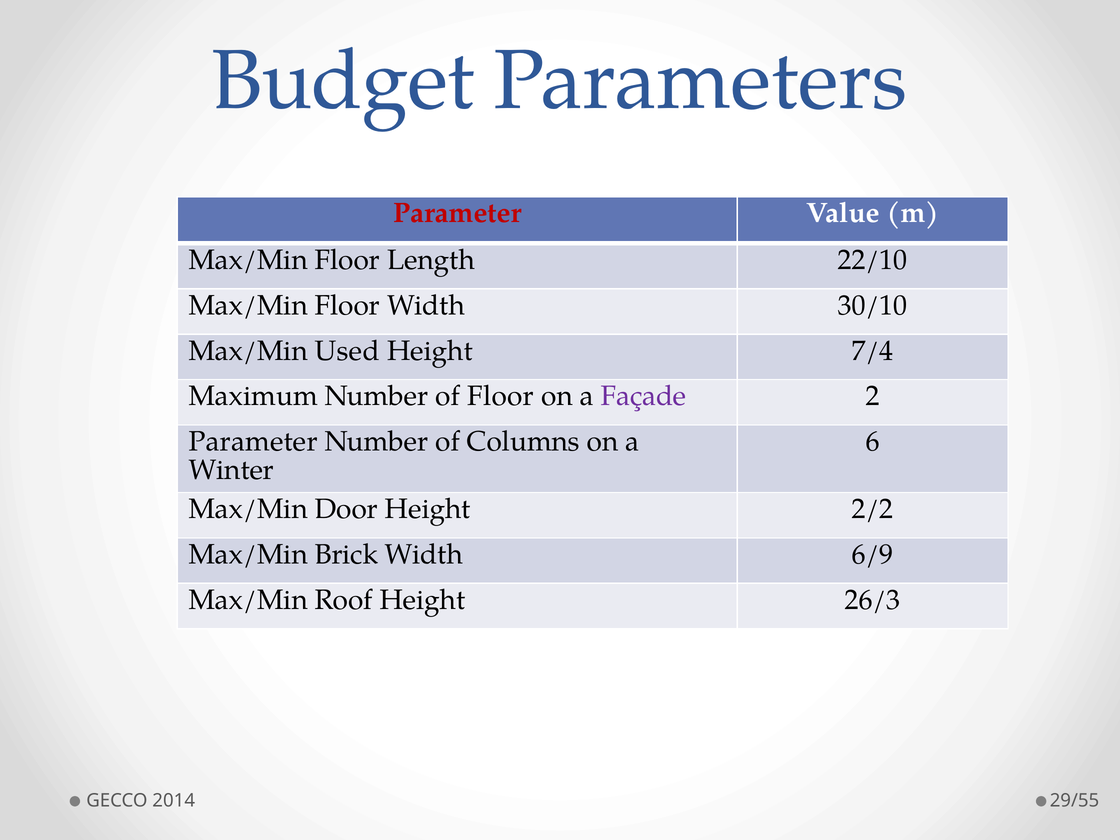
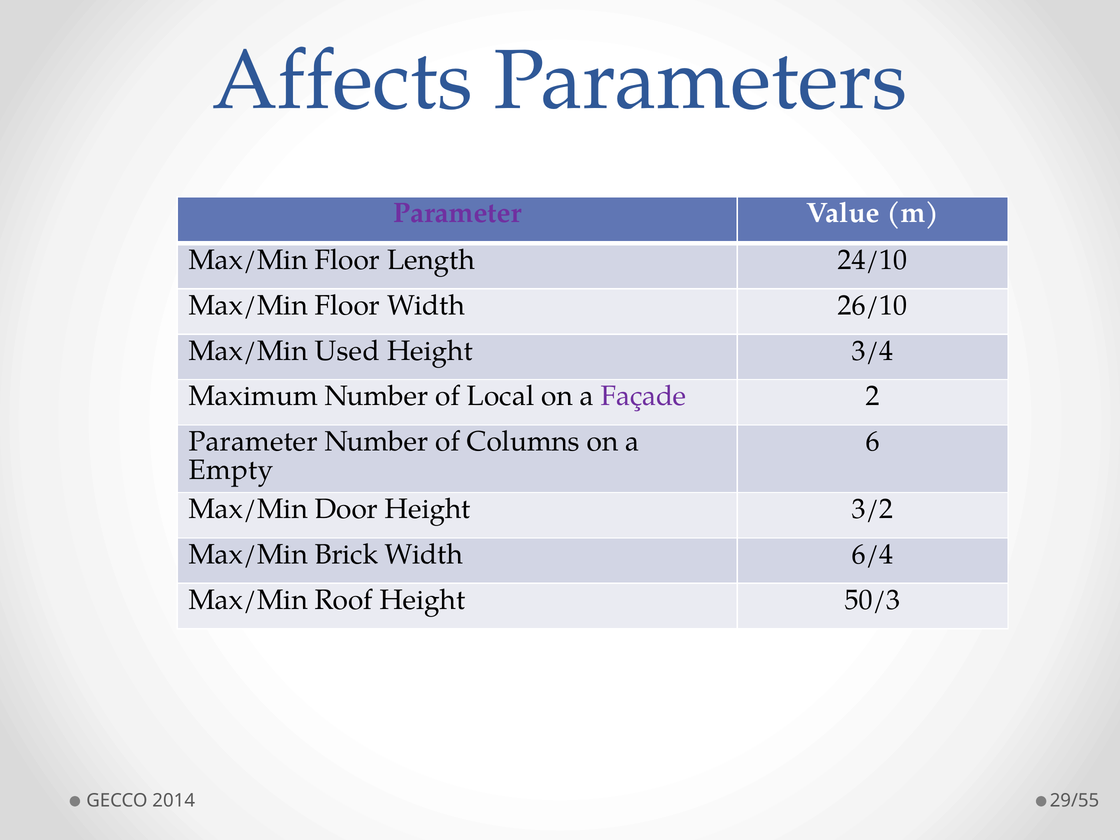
Budget: Budget -> Affects (343, 80)
Parameter colour: red -> purple (457, 213)
22/10: 22/10 -> 24/10 (873, 260)
30/10: 30/10 -> 26/10 (873, 305)
7/4: 7/4 -> 3/4 (873, 351)
of Floor: Floor -> Local (501, 396)
Winter: Winter -> Empty (231, 470)
2/2: 2/2 -> 3/2 (873, 509)
6/9: 6/9 -> 6/4 (873, 555)
26/3: 26/3 -> 50/3 (873, 600)
